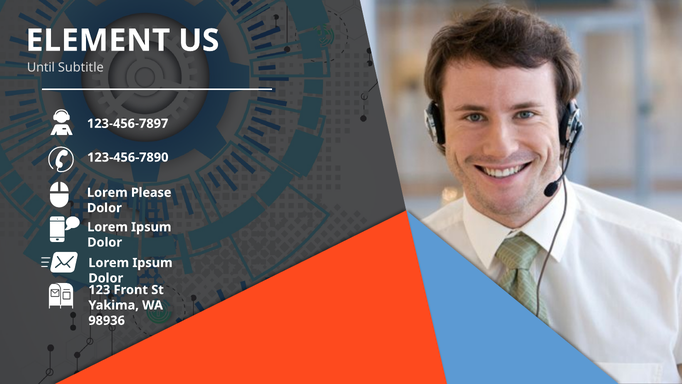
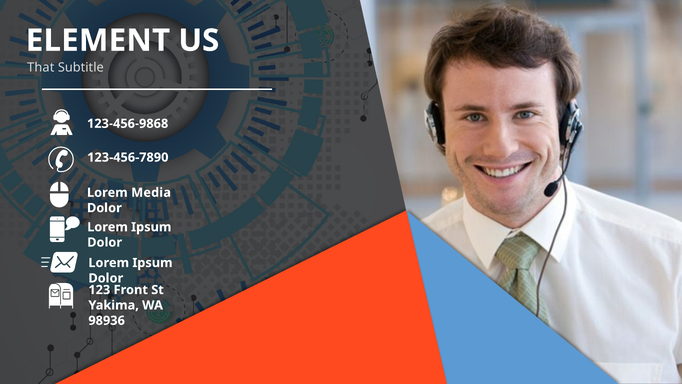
Until: Until -> That (41, 68)
123-456-7897: 123-456-7897 -> 123-456-9868 (128, 124)
Please: Please -> Media (151, 192)
